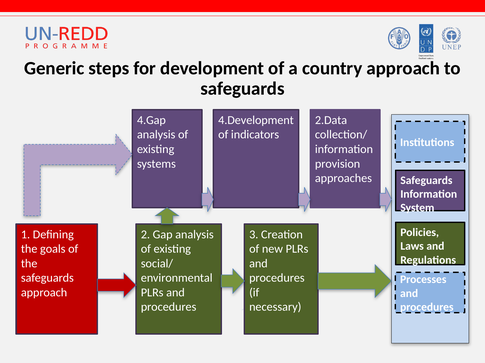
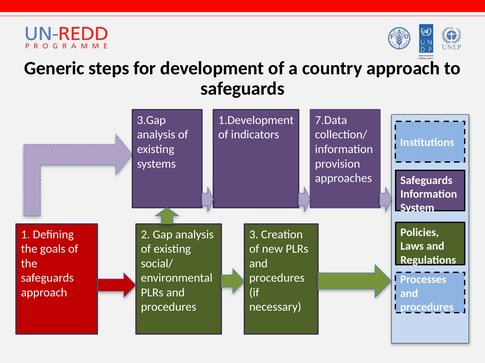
4.Gap: 4.Gap -> 3.Gap (151, 120)
4.Development: 4.Development -> 1.Development (256, 120)
2.Data: 2.Data -> 7.Data (331, 120)
